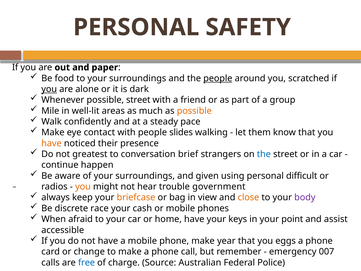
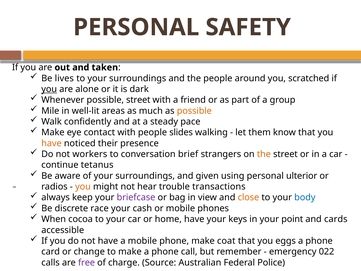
paper: paper -> taken (105, 67)
food: food -> lives (64, 78)
people underline: present -> none (218, 78)
greatest: greatest -> workers (90, 154)
the colour: blue -> orange (264, 154)
happen: happen -> tetanus (97, 165)
difficult: difficult -> ulterior (302, 176)
government: government -> transactions (219, 187)
briefcase colour: orange -> purple (136, 197)
body colour: purple -> blue (305, 197)
afraid: afraid -> cocoa (81, 219)
assist: assist -> cards (336, 219)
year: year -> coat (226, 241)
007: 007 -> 022 (327, 251)
free colour: blue -> purple (87, 262)
